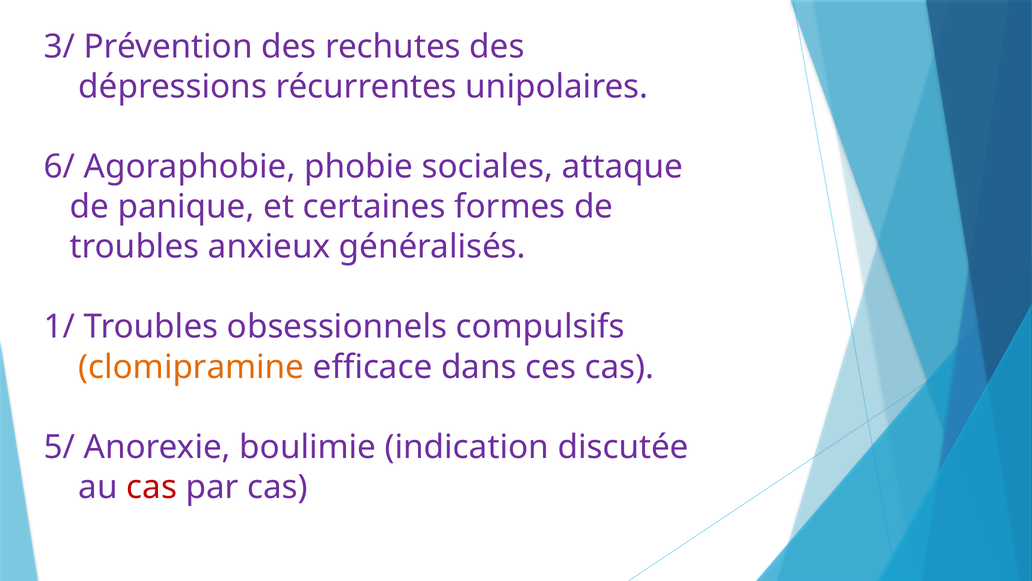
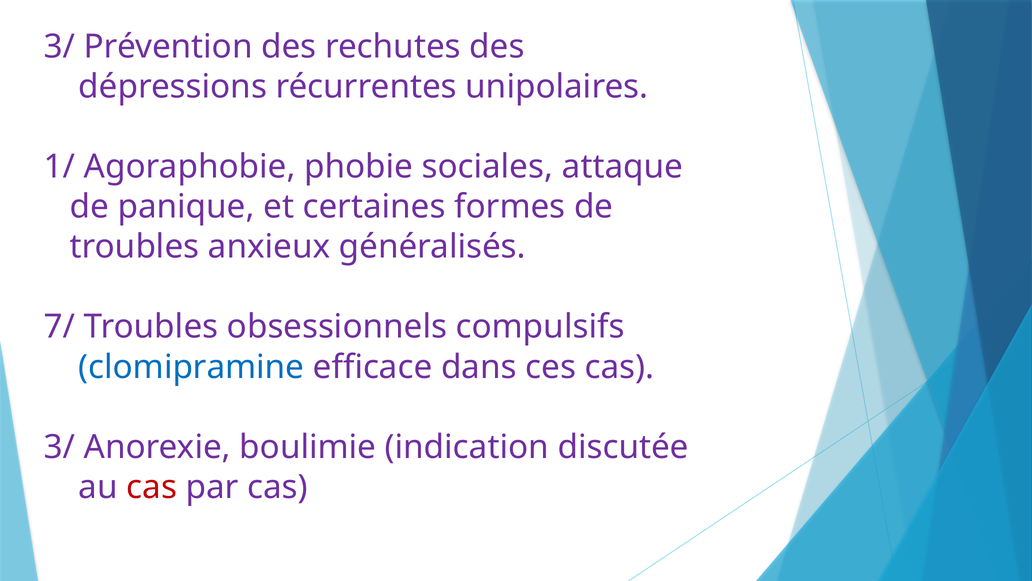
6/: 6/ -> 1/ (60, 167)
1/: 1/ -> 7/ (60, 327)
clomipramine colour: orange -> blue (191, 367)
5/: 5/ -> 3/ (60, 447)
